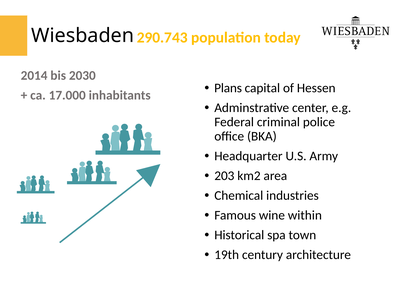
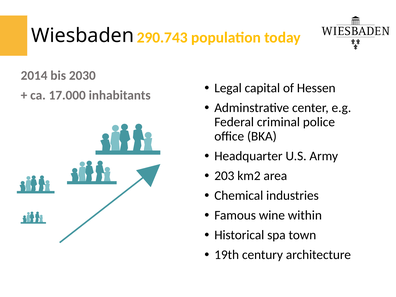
Plans: Plans -> Legal (228, 88)
